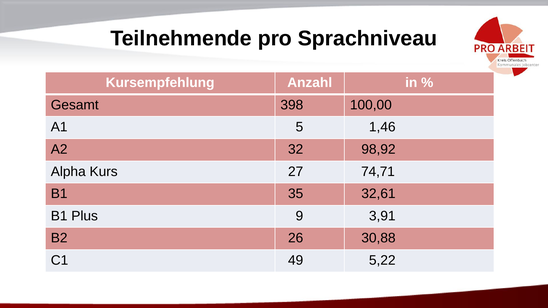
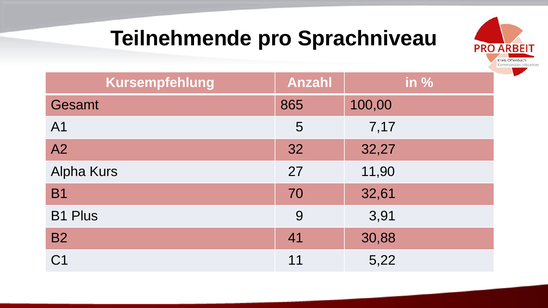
398: 398 -> 865 (292, 105)
1,46: 1,46 -> 7,17 (382, 127)
98,92: 98,92 -> 32,27 (378, 149)
74,71: 74,71 -> 11,90 (378, 172)
35: 35 -> 70 (296, 194)
26: 26 -> 41 (296, 238)
49: 49 -> 11 (296, 261)
